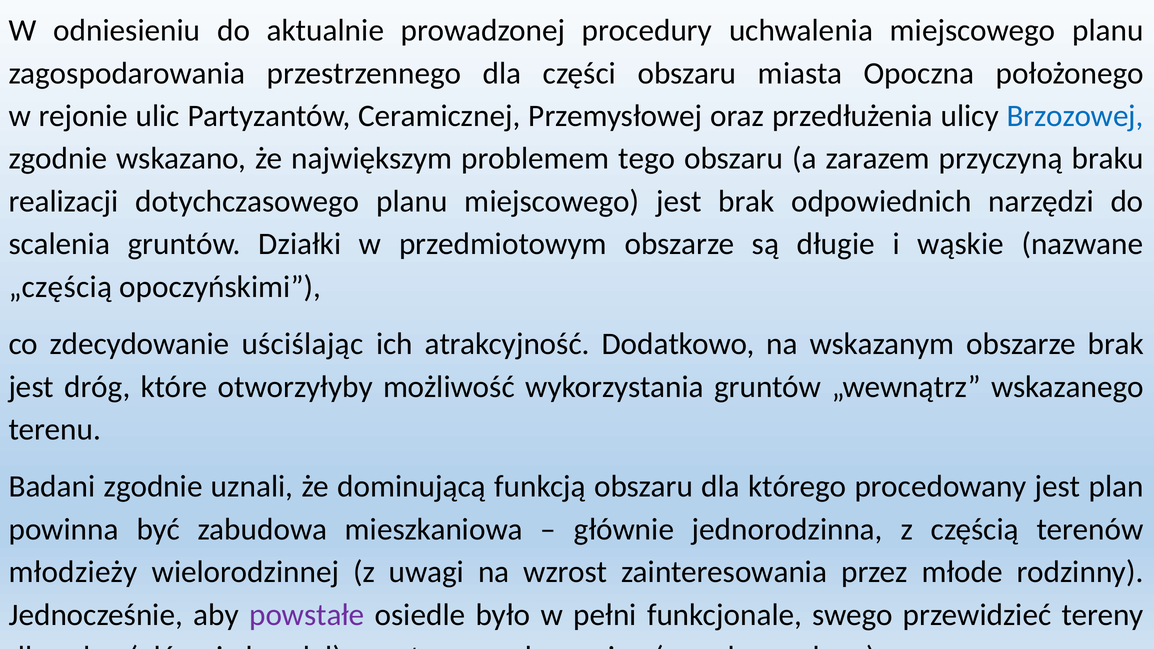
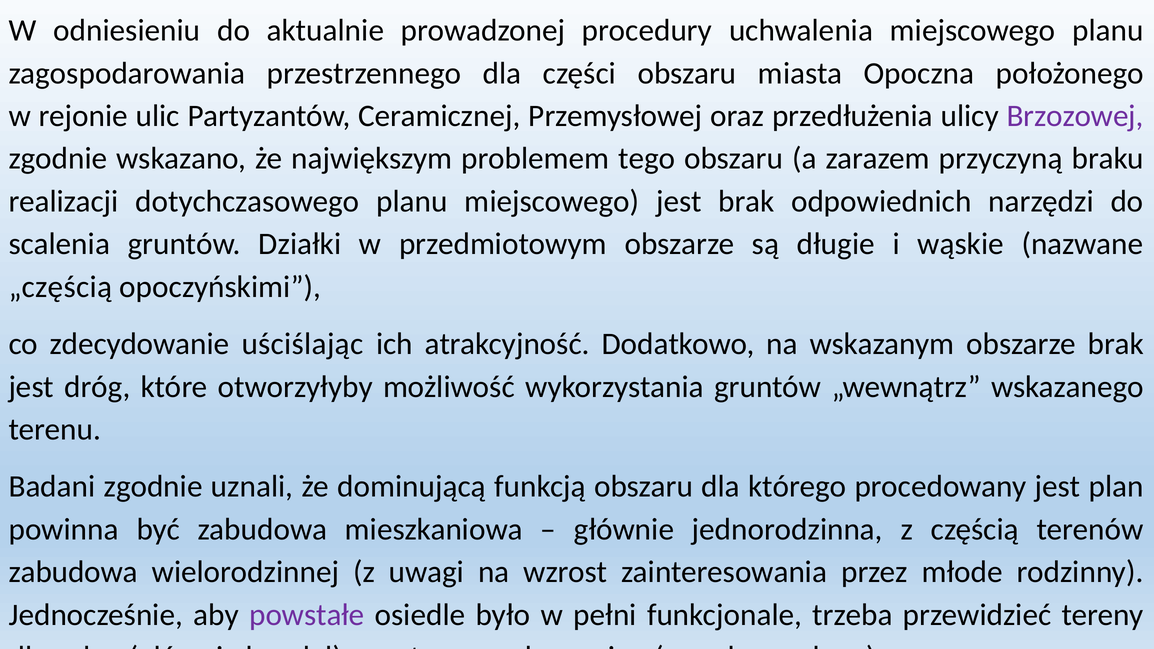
Brzozowej colour: blue -> purple (1075, 116)
młodzieży: młodzieży -> zabudowa (73, 572)
swego: swego -> trzeba (852, 615)
